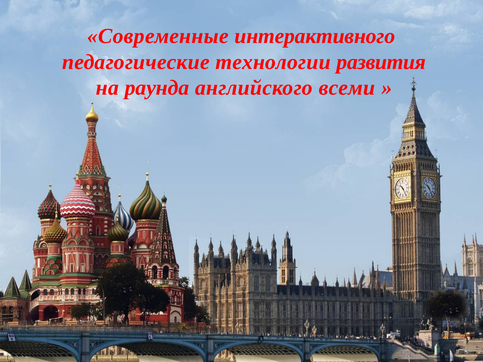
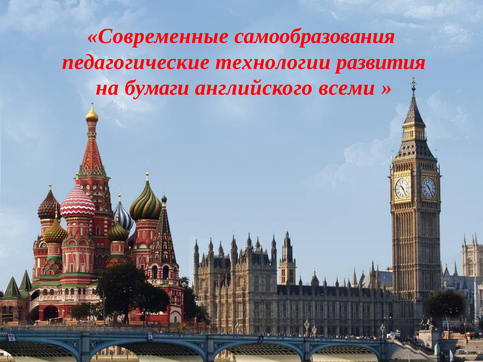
интерактивного: интерактивного -> самообразования (315, 36)
раунда: раунда -> бумаги (157, 88)
